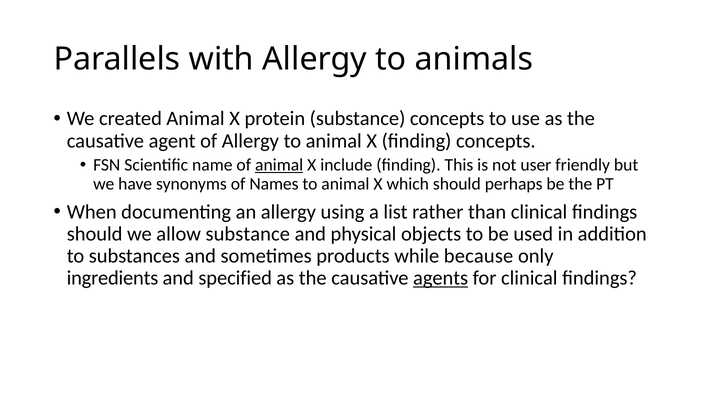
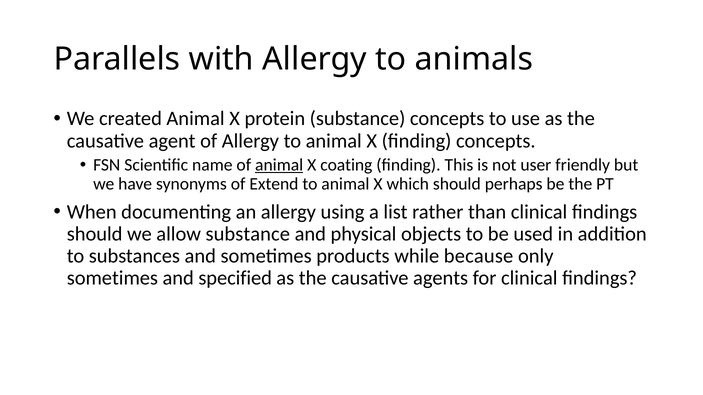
include: include -> coating (346, 165)
Names: Names -> Extend (274, 184)
ingredients: ingredients -> sometimes (112, 279)
agents underline: present -> none (441, 279)
